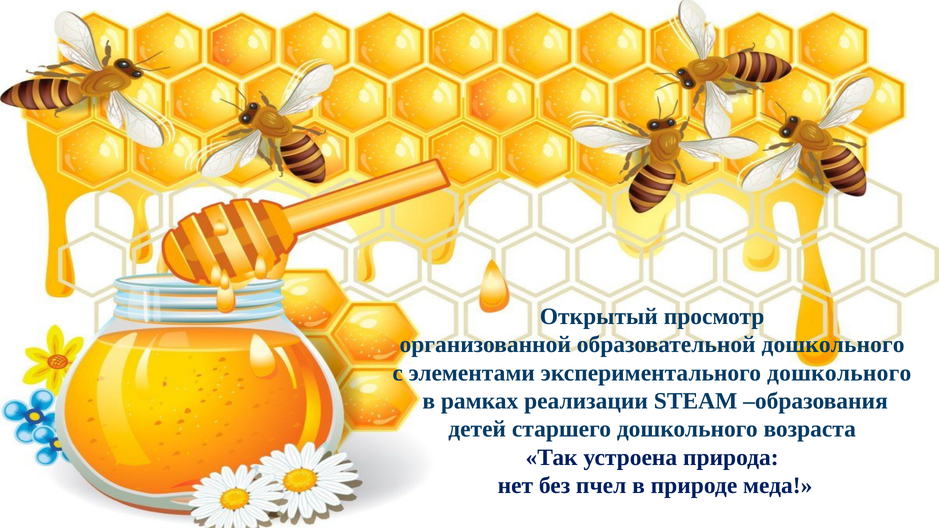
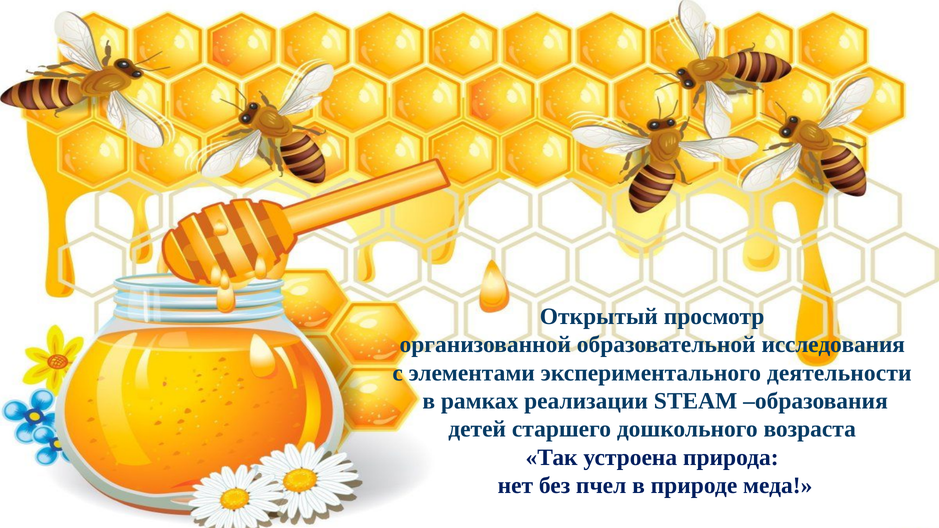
образовательной дошкольного: дошкольного -> исследования (833, 345)
экспериментального дошкольного: дошкольного -> деятельности (839, 373)
